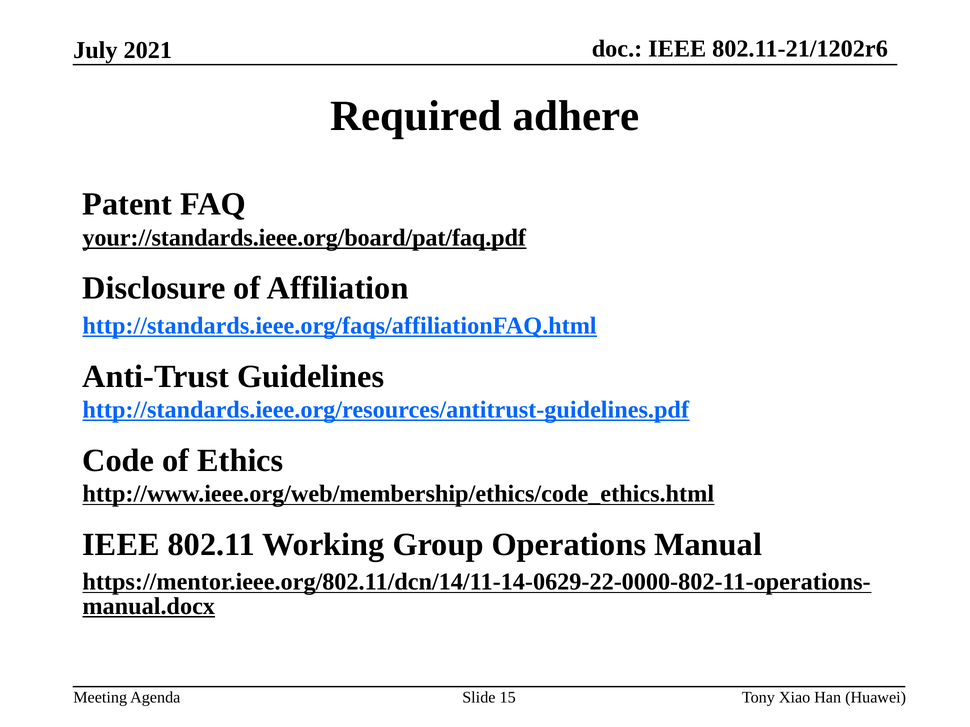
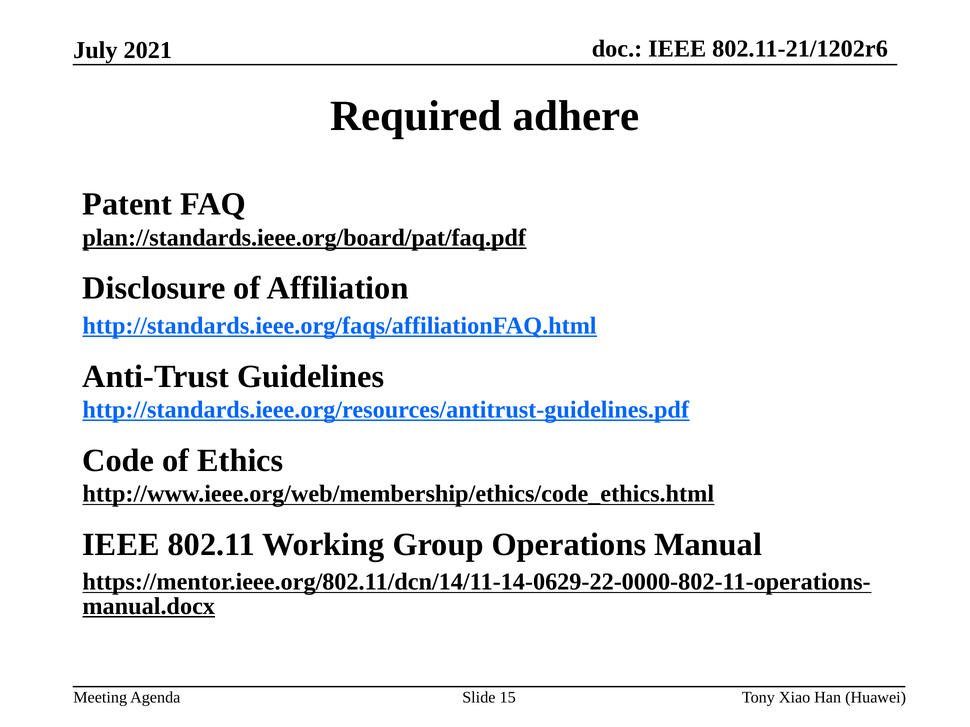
your://standards.ieee.org/board/pat/faq.pdf: your://standards.ieee.org/board/pat/faq.pdf -> plan://standards.ieee.org/board/pat/faq.pdf (304, 238)
